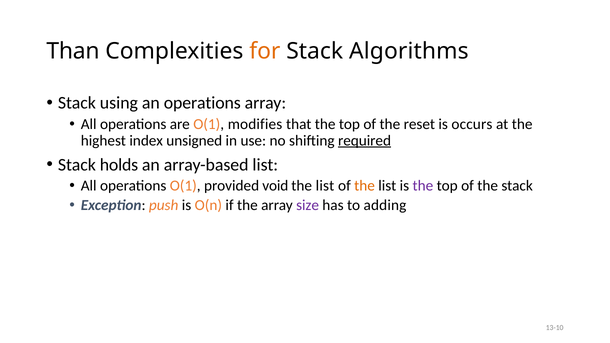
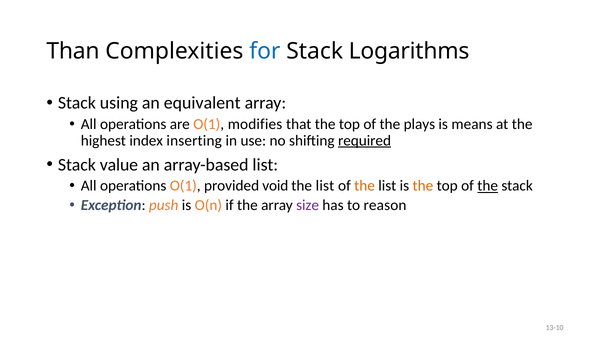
for colour: orange -> blue (265, 51)
Algorithms: Algorithms -> Logarithms (409, 51)
an operations: operations -> equivalent (202, 103)
reset: reset -> plays (419, 124)
occurs: occurs -> means (472, 124)
unsigned: unsigned -> inserting (194, 141)
holds: holds -> value (119, 165)
the colour: purple -> orange (423, 186)
the underline: none -> present (488, 186)
adding: adding -> reason (385, 205)
